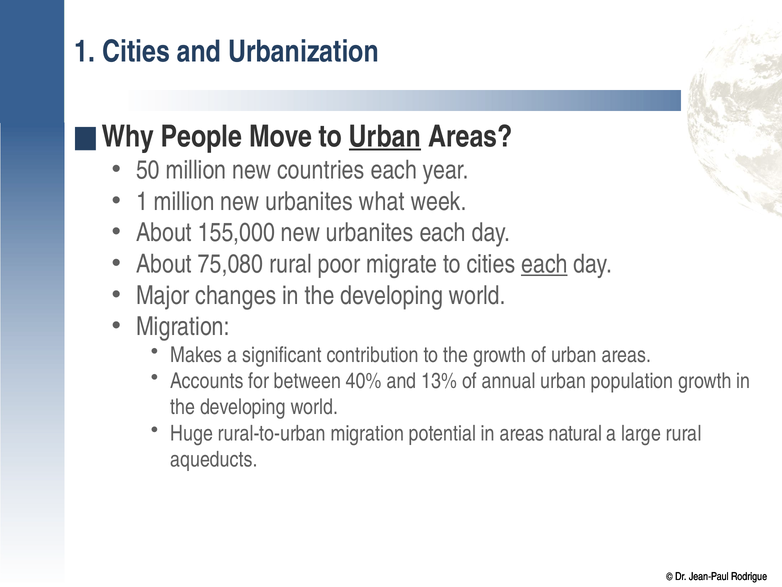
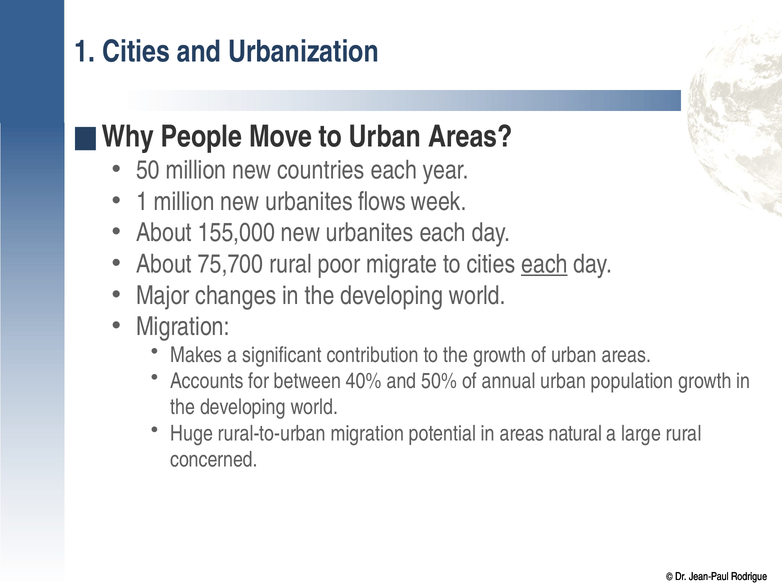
Urban underline: present -> none (385, 136)
what: what -> flows (382, 201)
75,080: 75,080 -> 75,700 (231, 264)
13%: 13% -> 50% (439, 381)
aqueducts: aqueducts -> concerned (214, 459)
